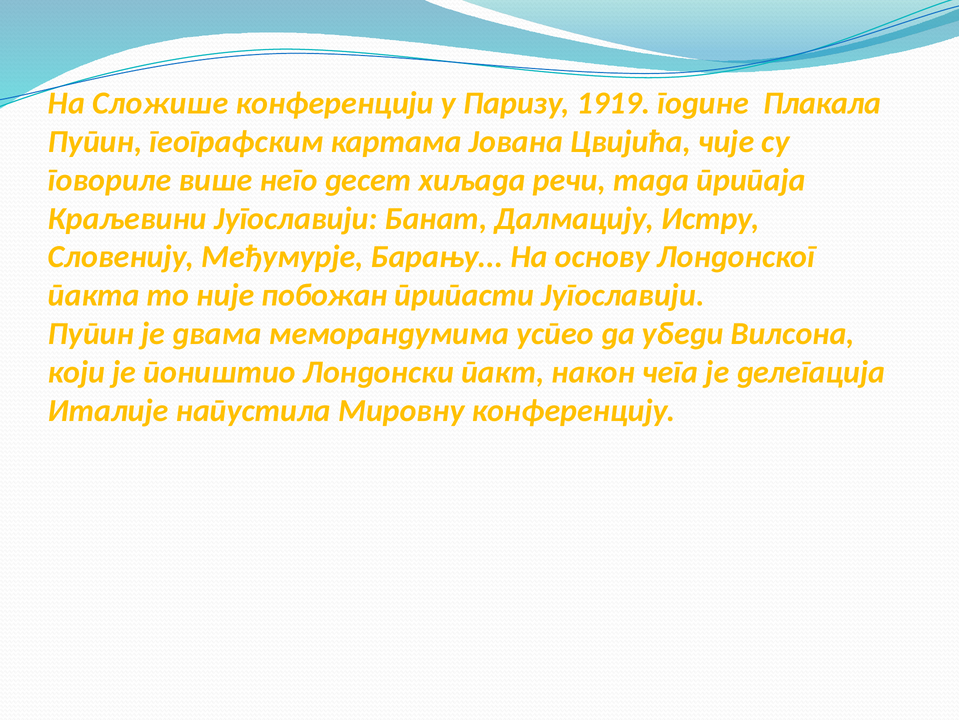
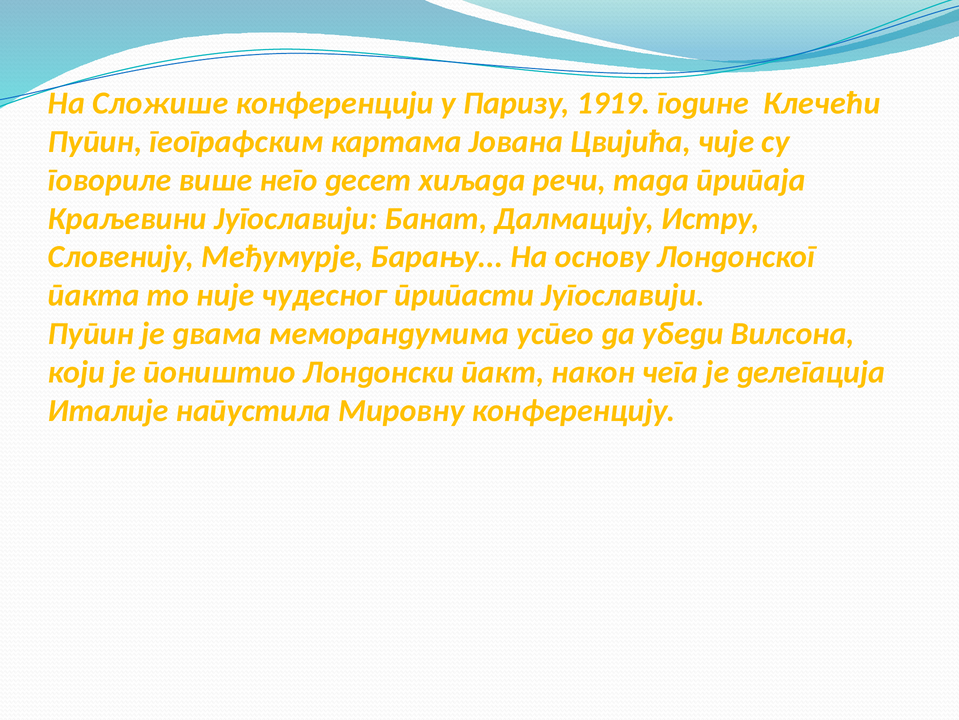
Плакала: Плакала -> Клечећи (822, 103)
побожан: побожан -> чудесног (324, 295)
